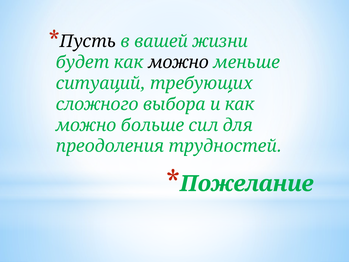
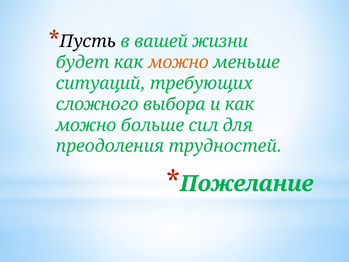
можно colour: black -> orange (179, 62)
